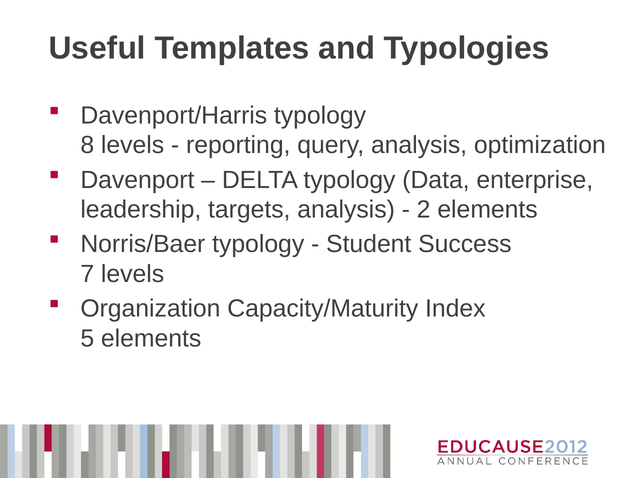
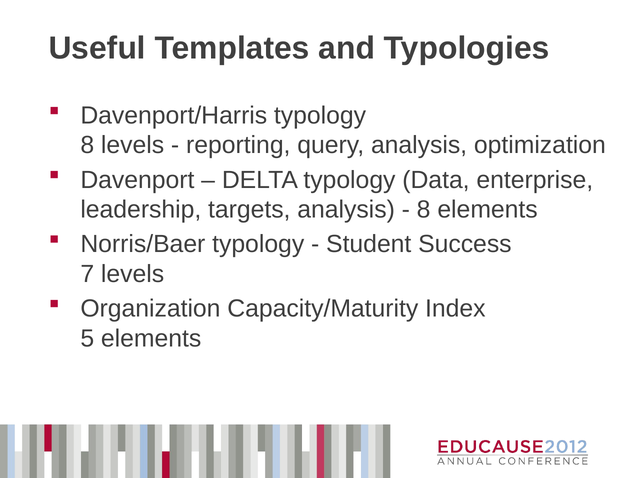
2: 2 -> 8 (424, 209)
